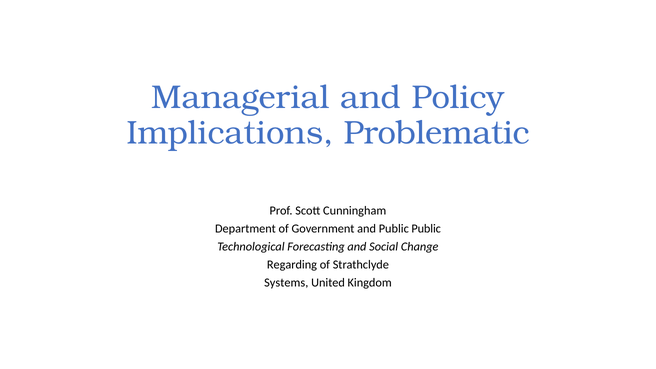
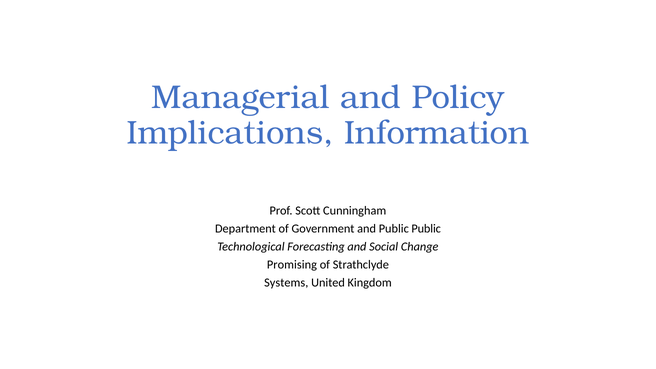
Problematic: Problematic -> Information (437, 133)
Regarding: Regarding -> Promising (292, 265)
